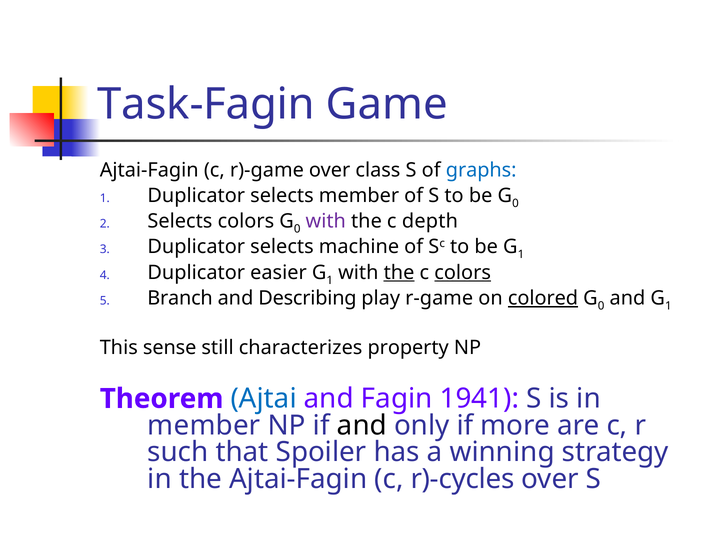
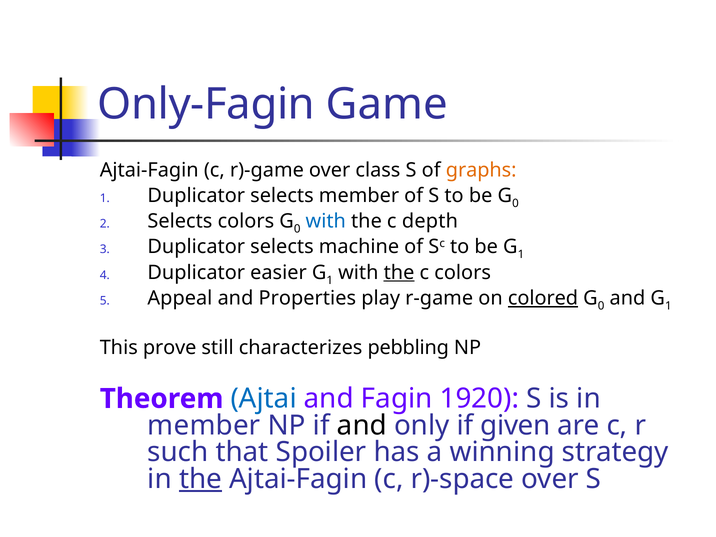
Task-Fagin: Task-Fagin -> Only-Fagin (206, 104)
graphs colour: blue -> orange (481, 170)
with colour: purple -> blue (326, 221)
colors underline: present -> none (463, 273)
Branch: Branch -> Appeal (180, 298)
Describing: Describing -> Properties (307, 298)
sense: sense -> prove (170, 347)
property: property -> pebbling (408, 347)
1941: 1941 -> 1920 (479, 399)
more: more -> given (515, 425)
the underline: none -> present (200, 479)
r)-cycles: r)-cycles -> r)-space (462, 479)
